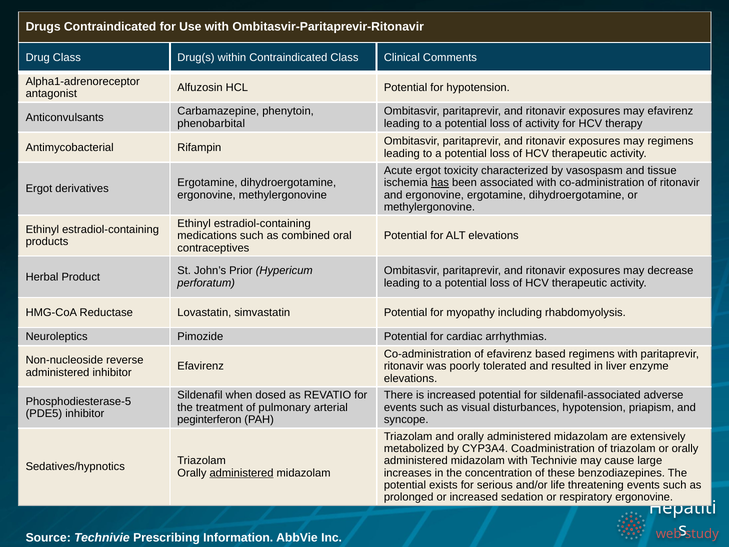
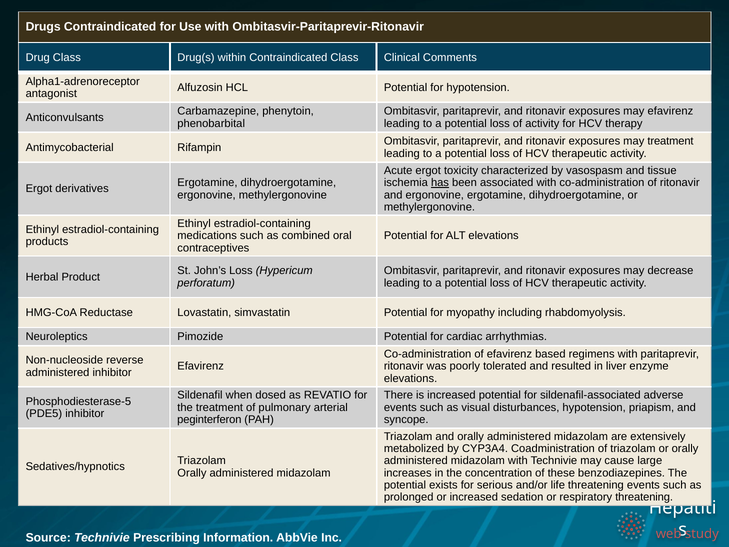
may regimens: regimens -> treatment (671, 141)
John’s Prior: Prior -> Loss (241, 271)
administered underline: present -> none (241, 473)
respiratory ergonovine: ergonovine -> threatening (644, 497)
